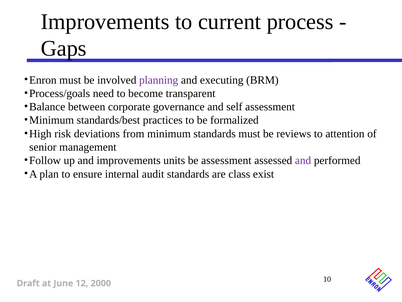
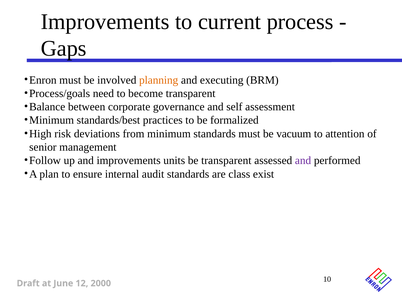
planning colour: purple -> orange (159, 80)
reviews: reviews -> vacuum (294, 133)
be assessment: assessment -> transparent (226, 160)
